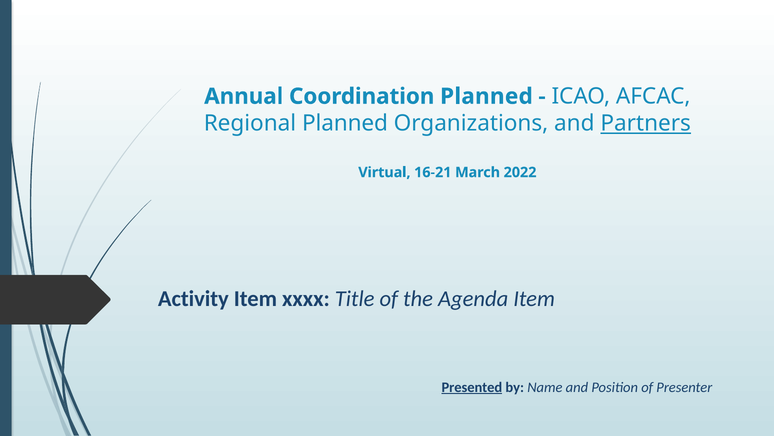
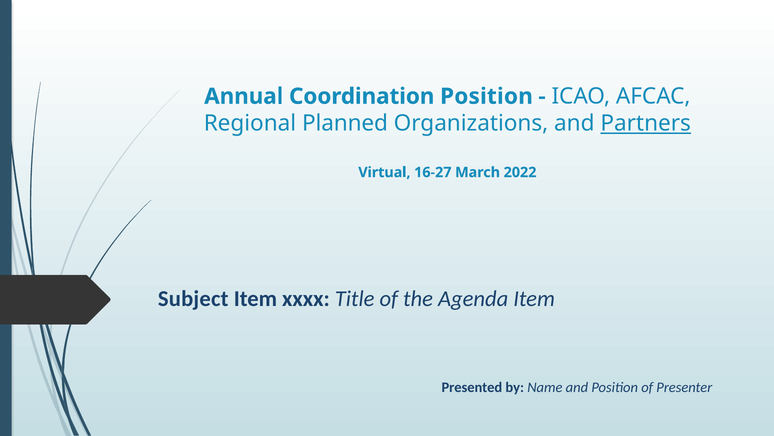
Coordination Planned: Planned -> Position (486, 96)
16-21: 16-21 -> 16-27 (433, 172)
Activity: Activity -> Subject (193, 298)
Presented underline: present -> none (472, 387)
